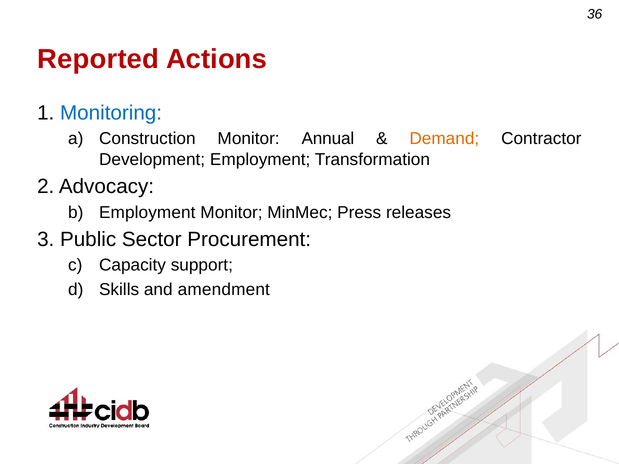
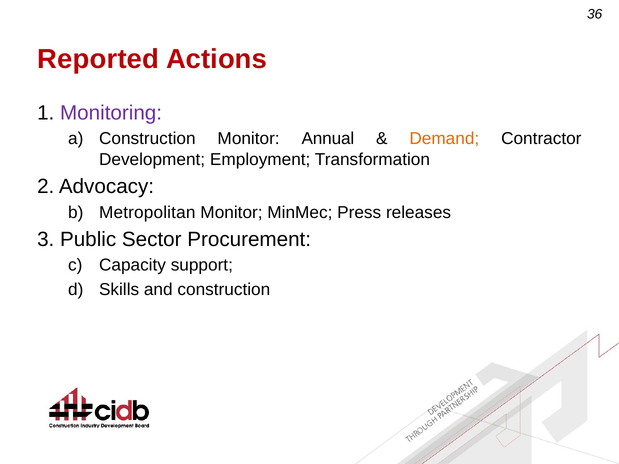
Monitoring colour: blue -> purple (111, 113)
Employment: Employment -> Metropolitan (147, 212)
and amendment: amendment -> construction (224, 290)
